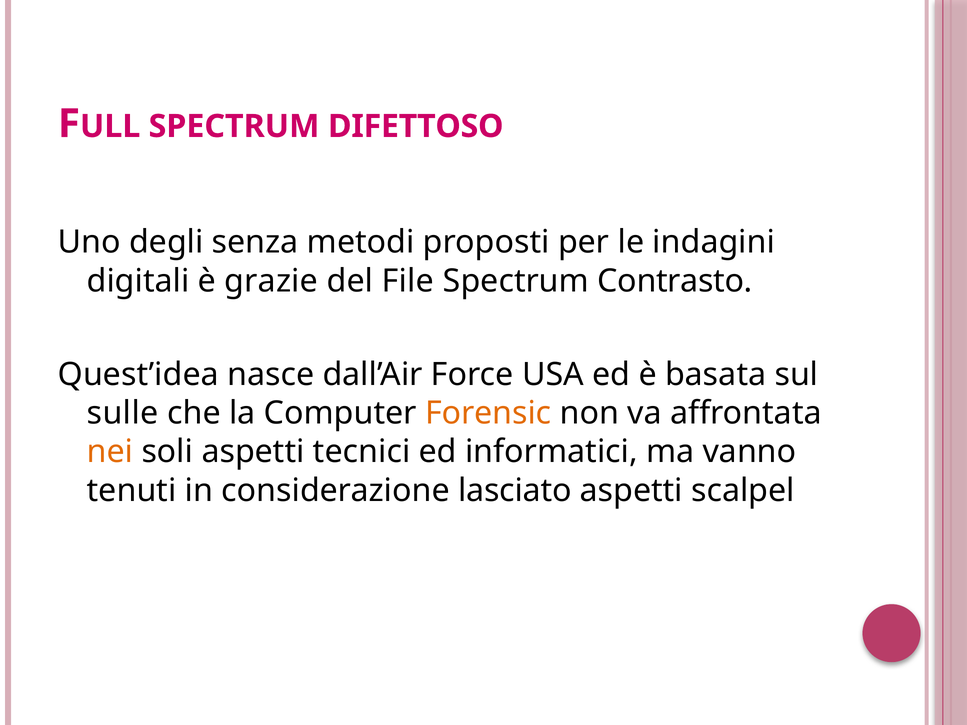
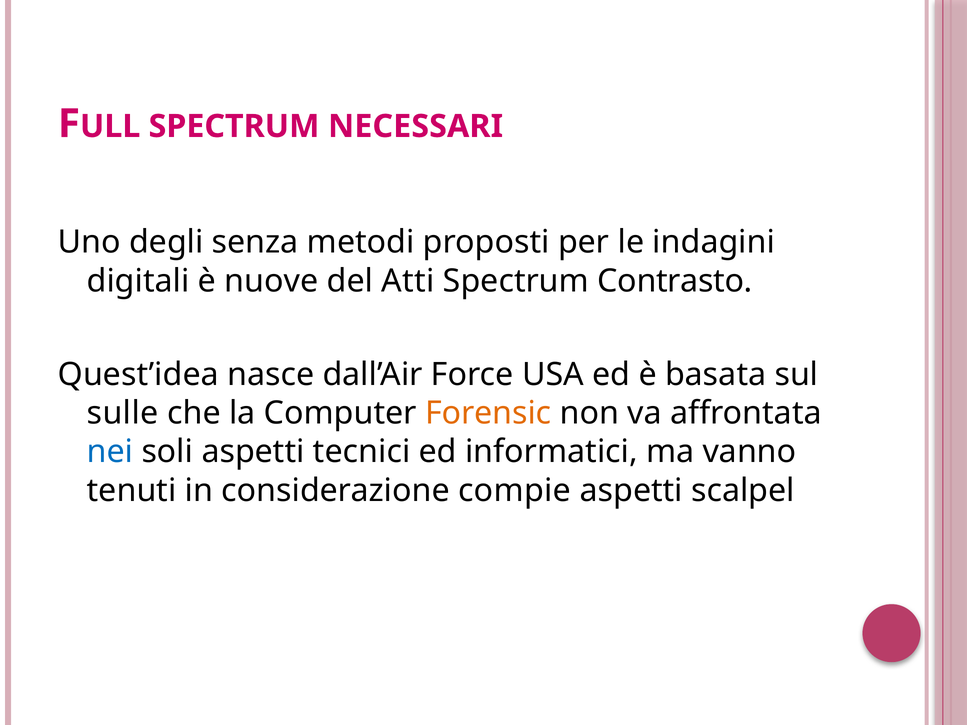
DIFETTOSO: DIFETTOSO -> NECESSARI (416, 126)
grazie: grazie -> nuove (271, 281)
File: File -> Atti (408, 281)
nei colour: orange -> blue (110, 452)
lasciato: lasciato -> compie (515, 491)
